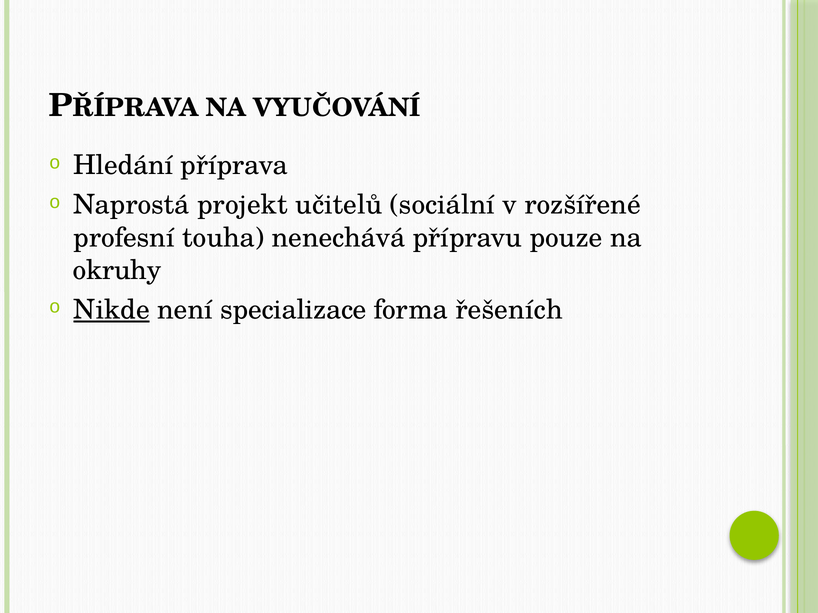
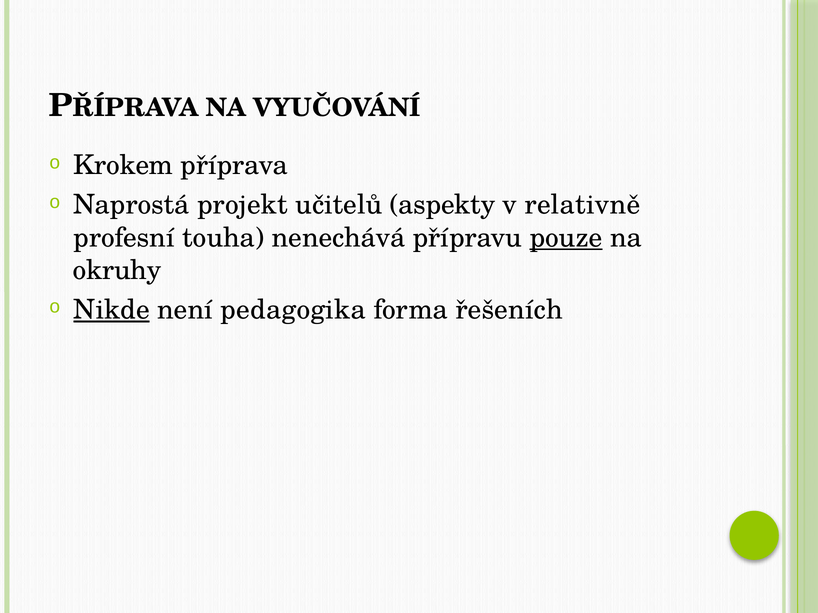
Hledání: Hledání -> Krokem (123, 166)
sociální: sociální -> aspekty (443, 205)
rozšířené: rozšířené -> relativně (583, 205)
pouze underline: none -> present (566, 238)
specializace: specializace -> pedagogika (293, 310)
